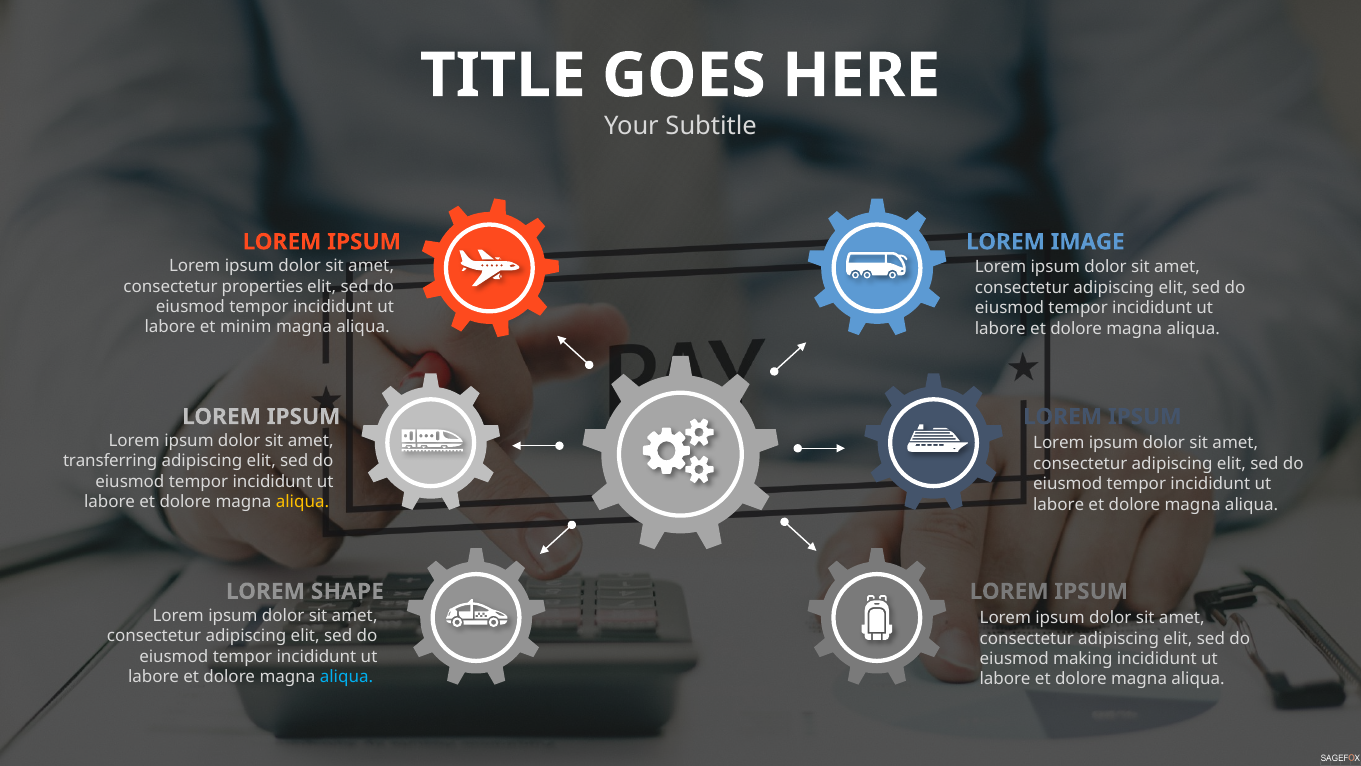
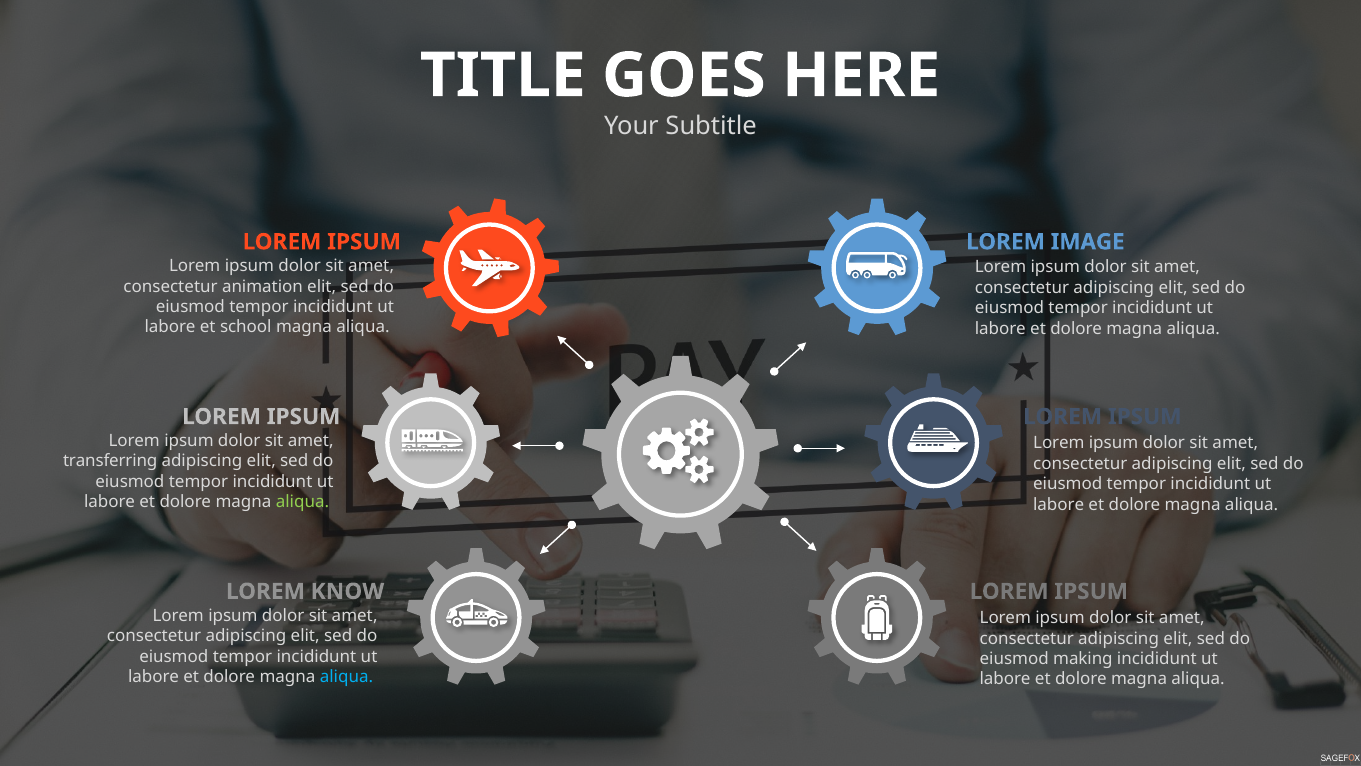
properties: properties -> animation (262, 286)
minim: minim -> school (246, 327)
aliqua colour: yellow -> light green (302, 502)
SHAPE: SHAPE -> KNOW (347, 591)
